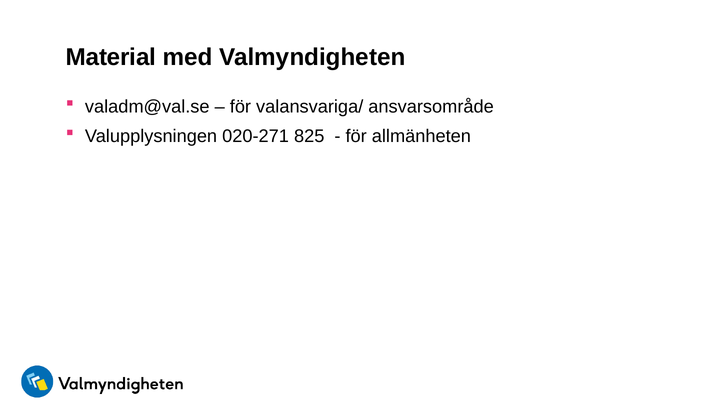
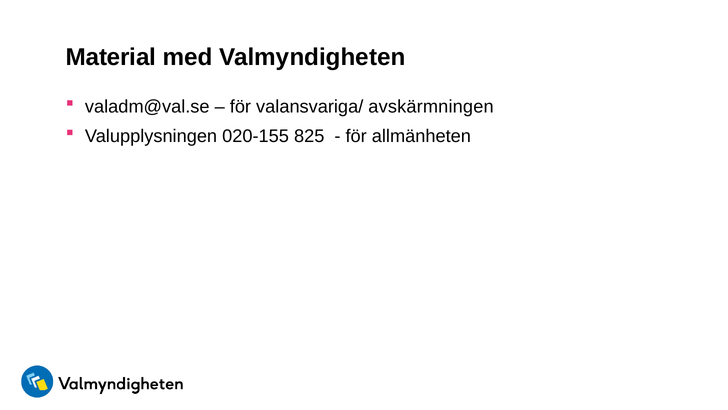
ansvarsområde: ansvarsområde -> avskärmningen (431, 107)
020-271: 020-271 -> 020-155 (256, 136)
